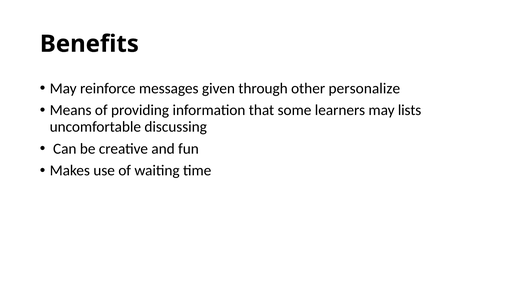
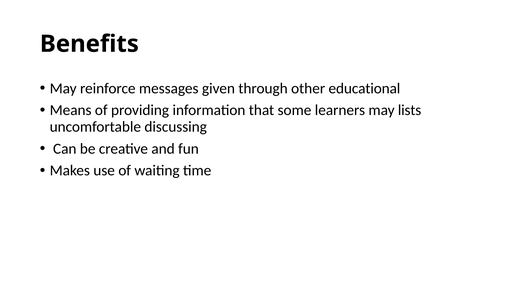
personalize: personalize -> educational (364, 88)
